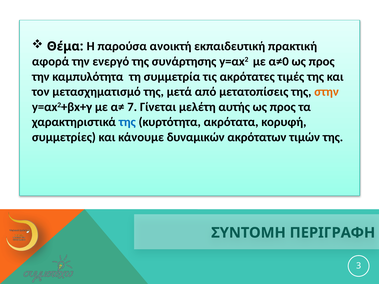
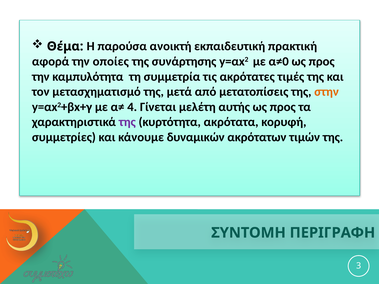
ενεργό: ενεργό -> οποίες (111, 62)
7: 7 -> 4 (132, 107)
της colour: blue -> purple (127, 122)
